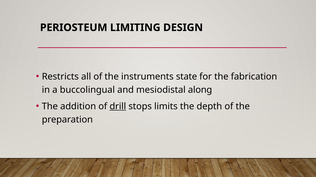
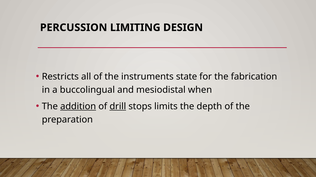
PERIOSTEUM: PERIOSTEUM -> PERCUSSION (74, 28)
along: along -> when (200, 90)
addition underline: none -> present (78, 107)
